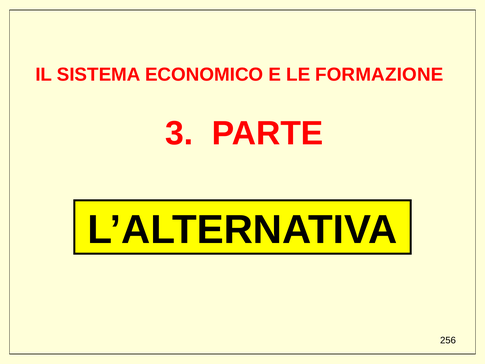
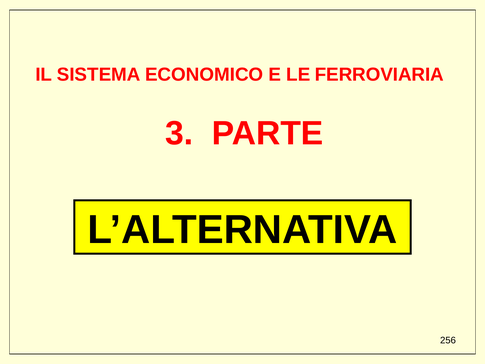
FORMAZIONE: FORMAZIONE -> FERROVIARIA (379, 75)
